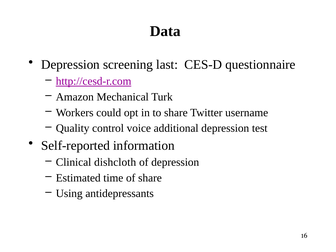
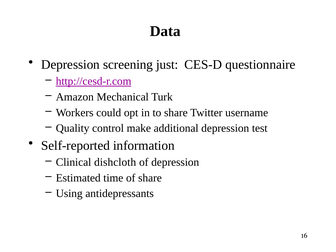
last: last -> just (167, 65)
voice: voice -> make (139, 128)
